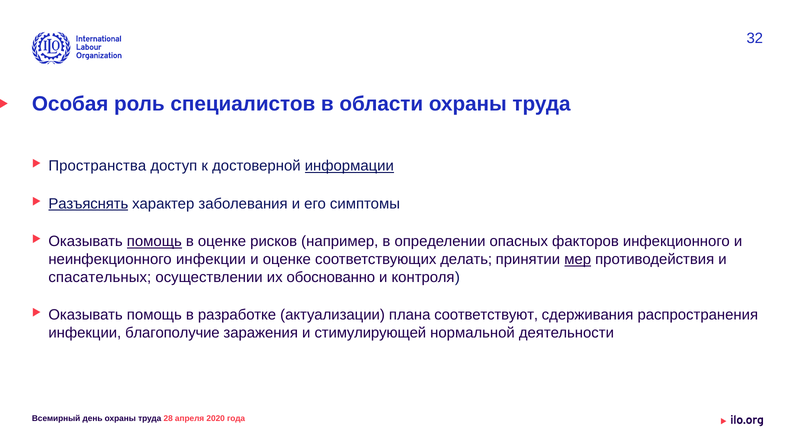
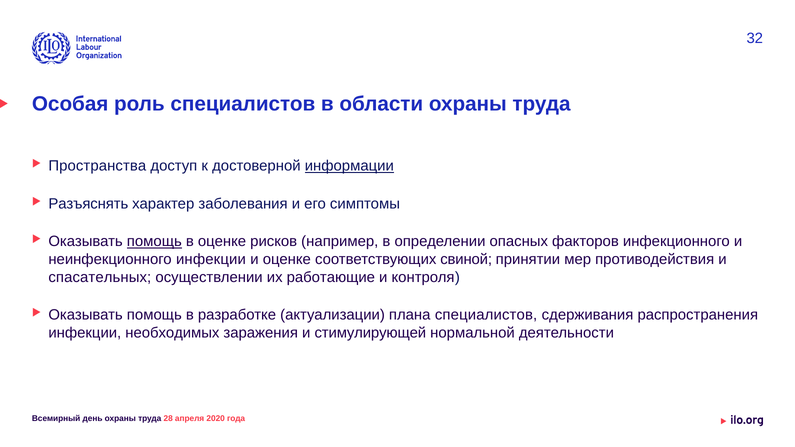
Разъяснять underline: present -> none (88, 204)
делать: делать -> свиной (466, 260)
мер underline: present -> none (578, 260)
обоснованно: обоснованно -> работающие (331, 277)
плана соответствуют: соответствуют -> специалистов (486, 315)
благополучие: благополучие -> необходимых (172, 333)
